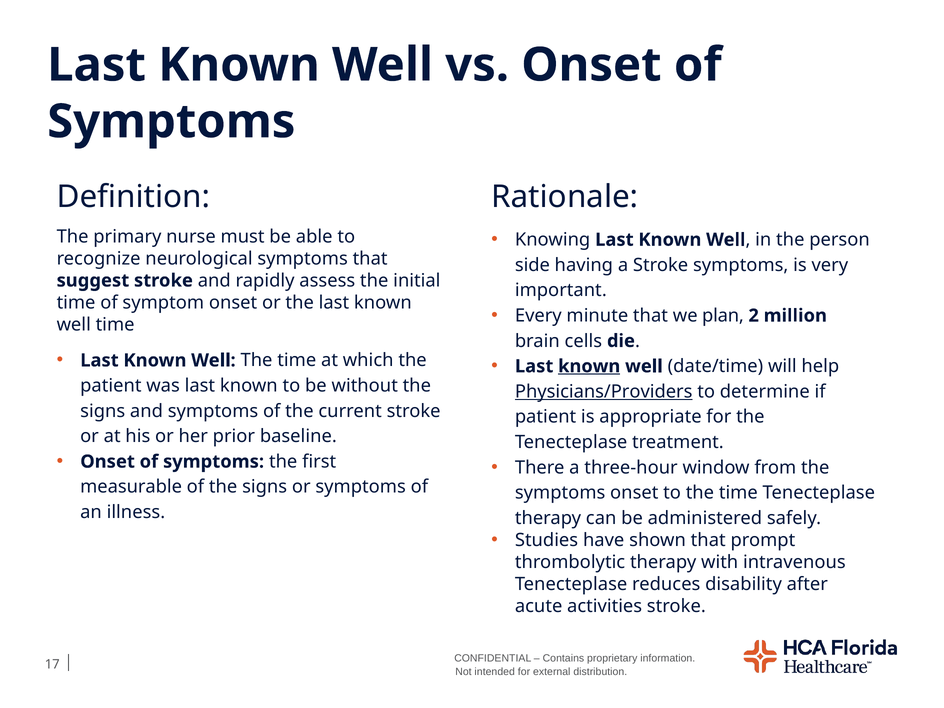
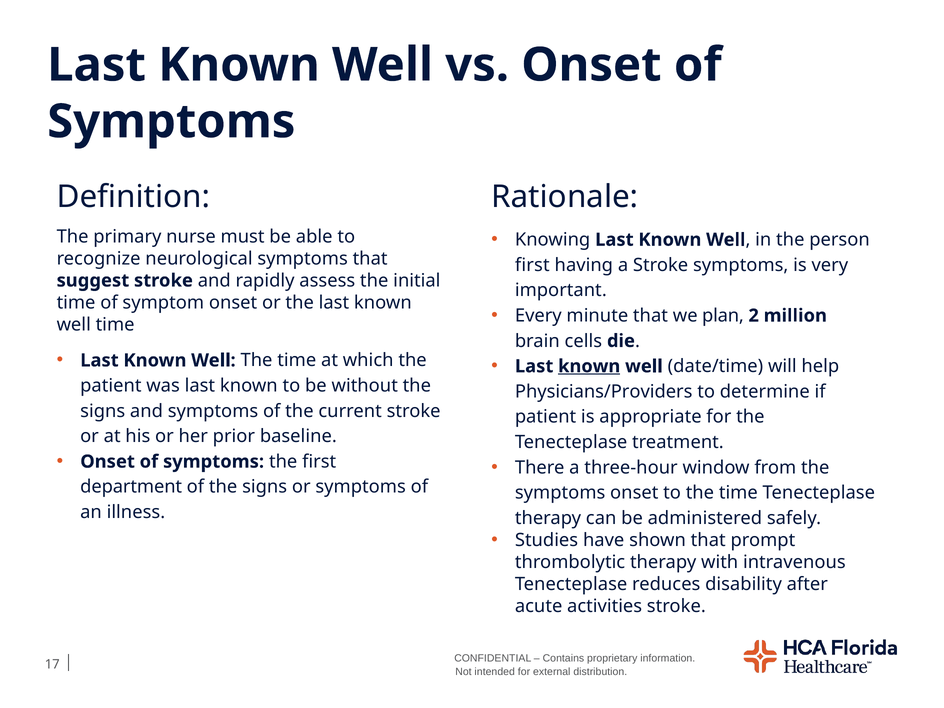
side: side -> first (532, 265)
Physicians/Providers underline: present -> none (604, 392)
measurable: measurable -> department (131, 487)
